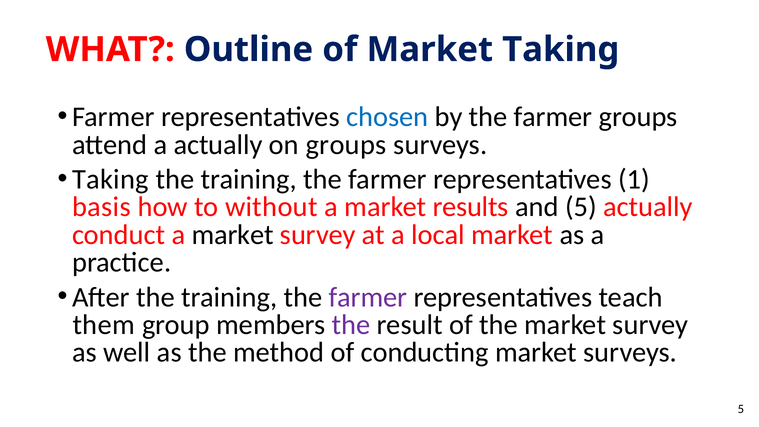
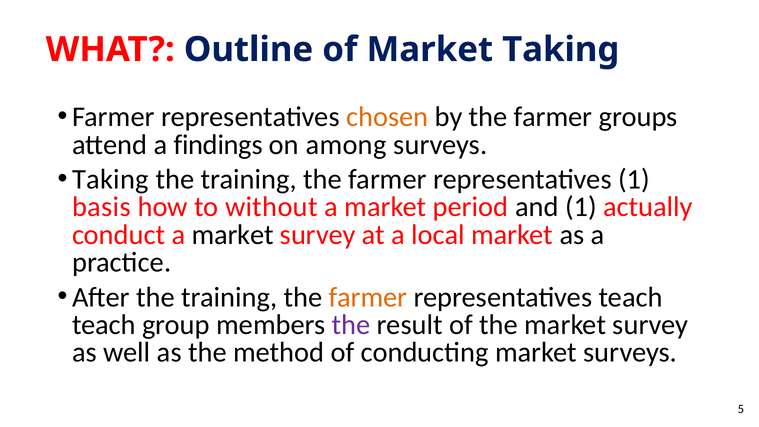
chosen colour: blue -> orange (387, 117)
a actually: actually -> findings (218, 145)
on groups: groups -> among (346, 145)
results: results -> period (471, 207)
and 5: 5 -> 1 (581, 207)
farmer colour: purple -> orange (368, 297)
them: them -> teach (104, 325)
